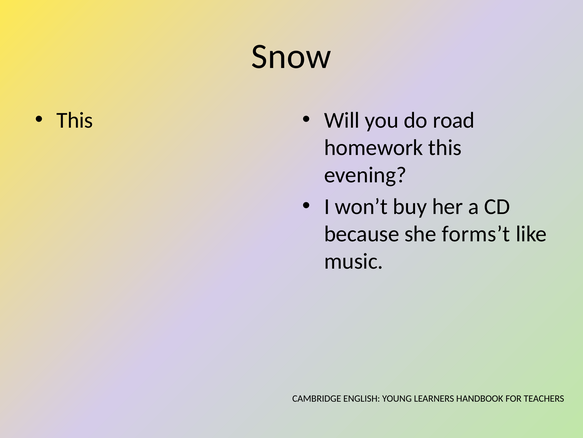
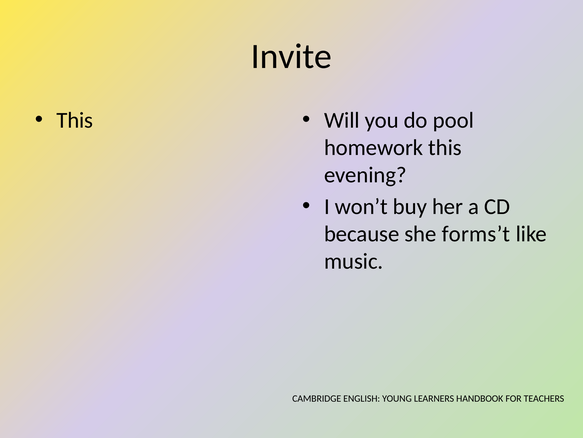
Snow: Snow -> Invite (291, 56)
road: road -> pool (453, 120)
